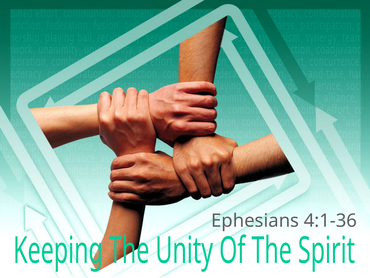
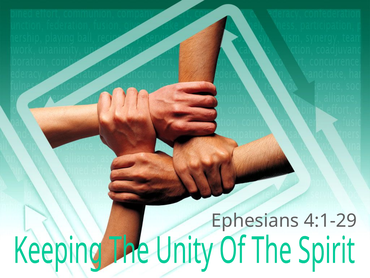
4:1-36: 4:1-36 -> 4:1-29 (330, 220)
